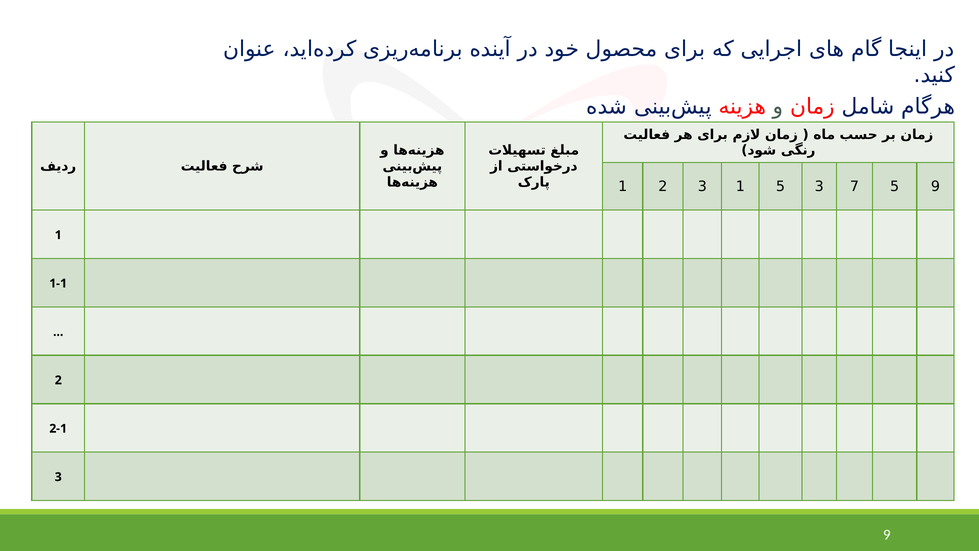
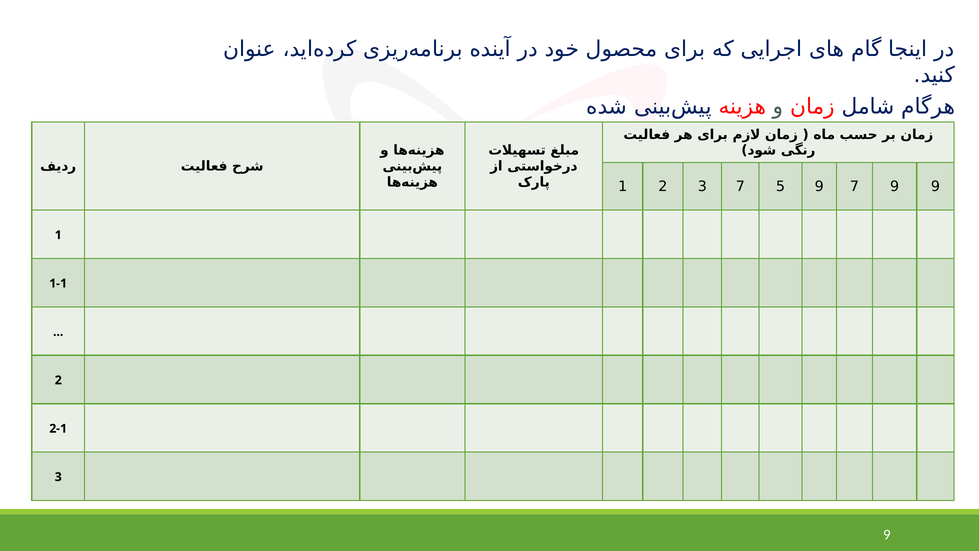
3 1: 1 -> 7 (740, 186)
5 3: 3 -> 9 (819, 186)
7 5: 5 -> 9 (895, 186)
